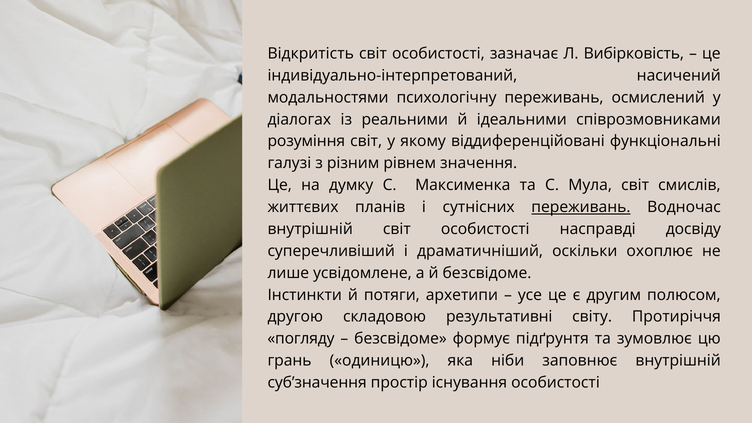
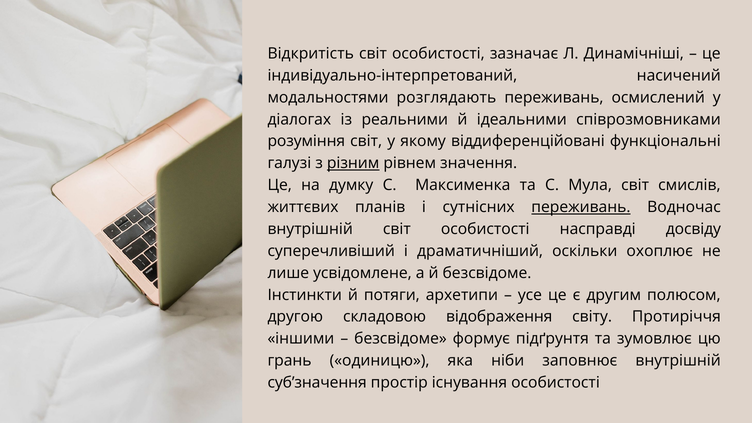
Вибірковість: Вибірковість -> Динамічніші (634, 54)
психологічну: психологічну -> розглядають (446, 97)
різним underline: none -> present (353, 163)
результативні: результативні -> відображення (499, 317)
погляду: погляду -> іншими (301, 339)
